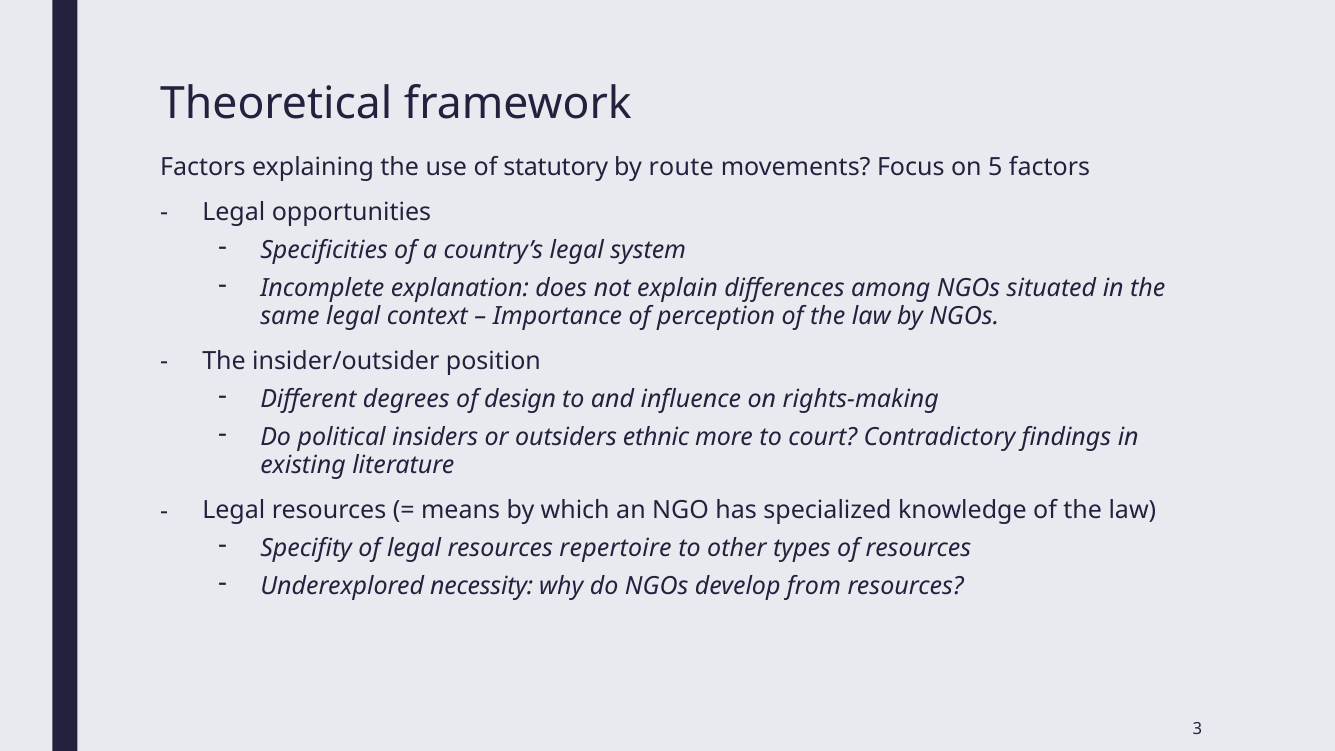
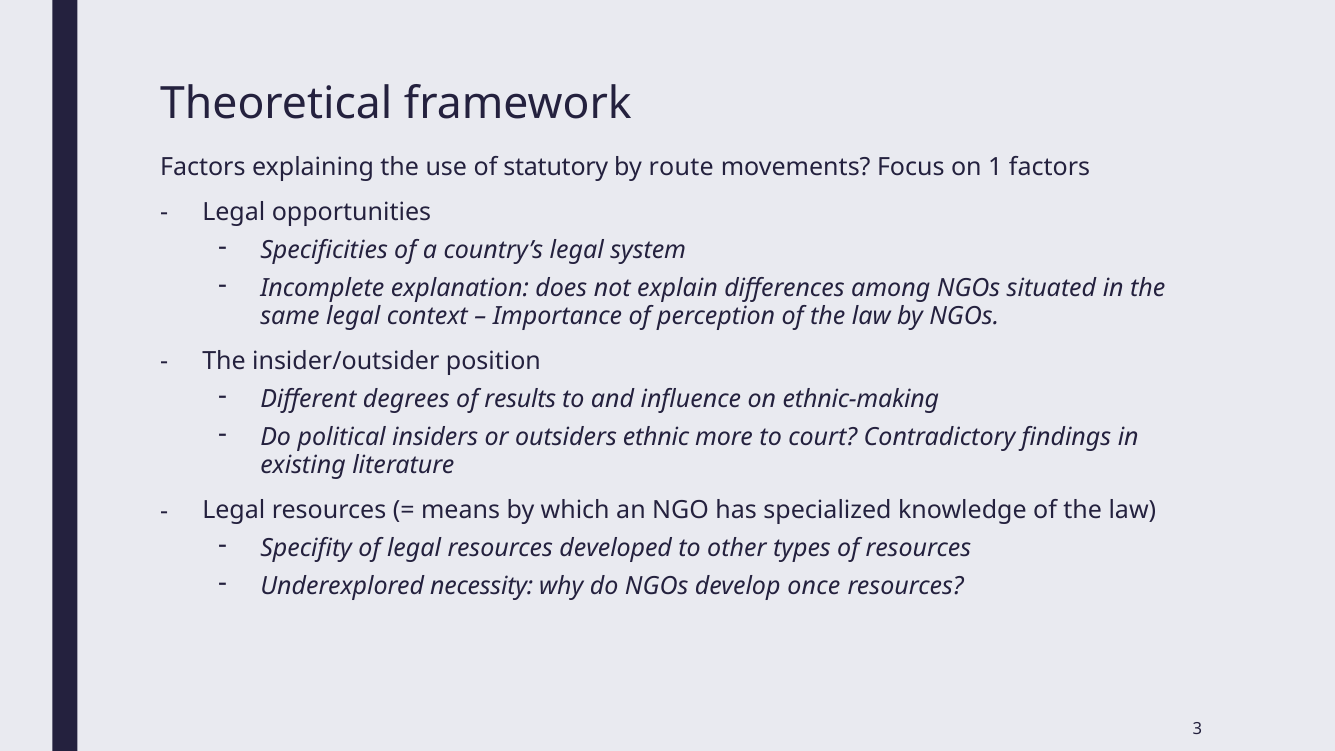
5: 5 -> 1 (995, 167)
design: design -> results (520, 399)
rights-making: rights-making -> ethnic-making (861, 399)
repertoire: repertoire -> developed (616, 548)
from: from -> once (814, 586)
